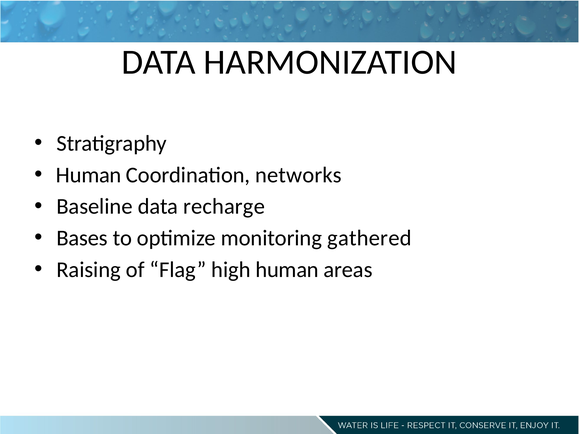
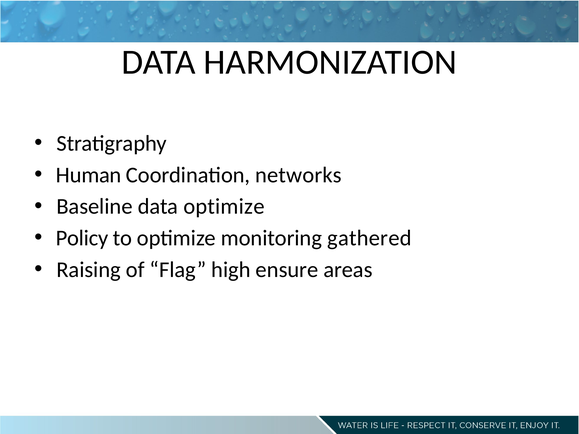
data recharge: recharge -> optimize (224, 207)
Bases: Bases -> Policy (82, 238)
high human: human -> ensure (287, 270)
